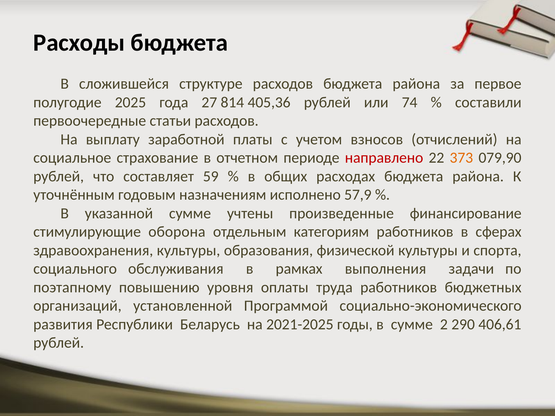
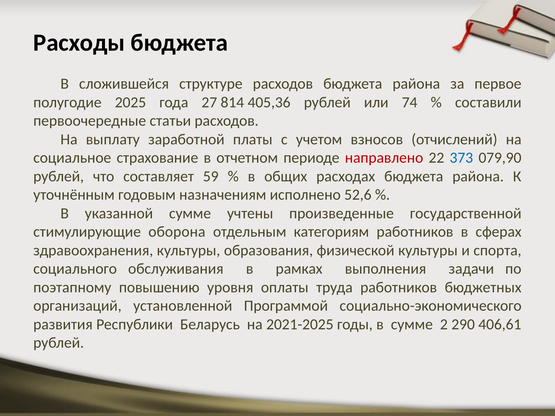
373 colour: orange -> blue (461, 158)
57,9: 57,9 -> 52,6 (358, 195)
финансирование: финансирование -> государственной (466, 213)
